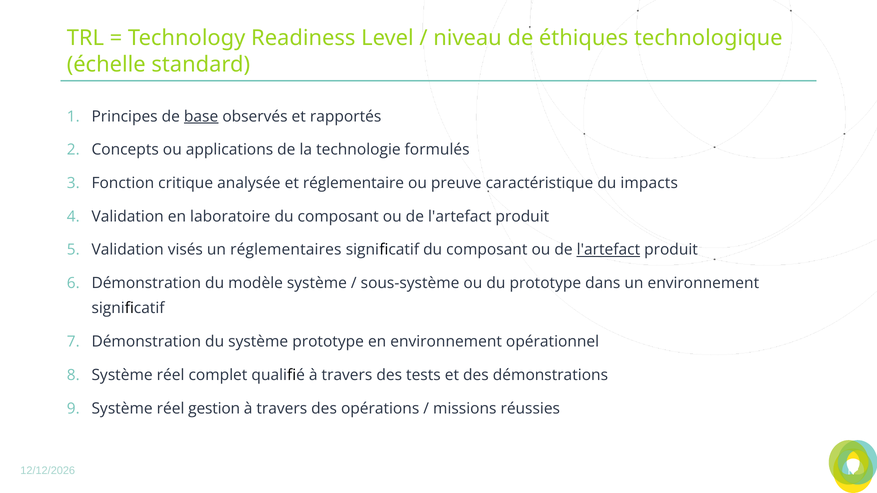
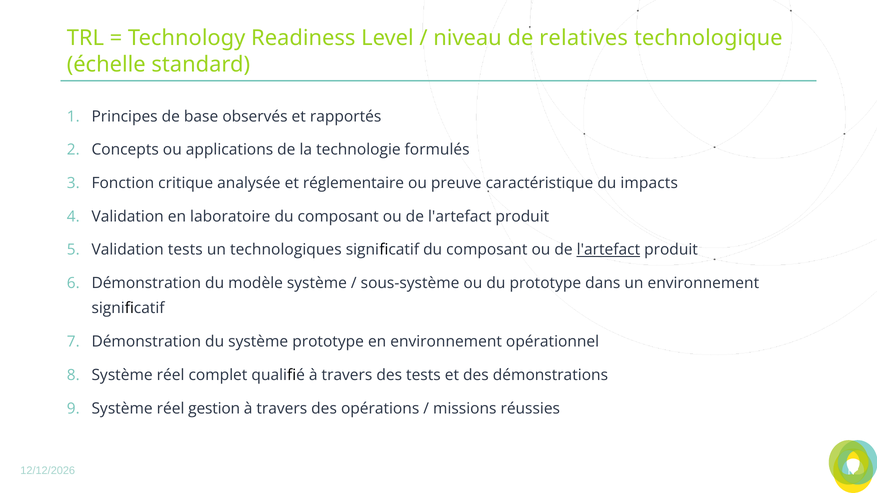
éthiques: éthiques -> relatives (584, 38)
base underline: present -> none (201, 116)
Validation visés: visés -> tests (185, 250)
réglementaires: réglementaires -> technologiques (286, 250)
